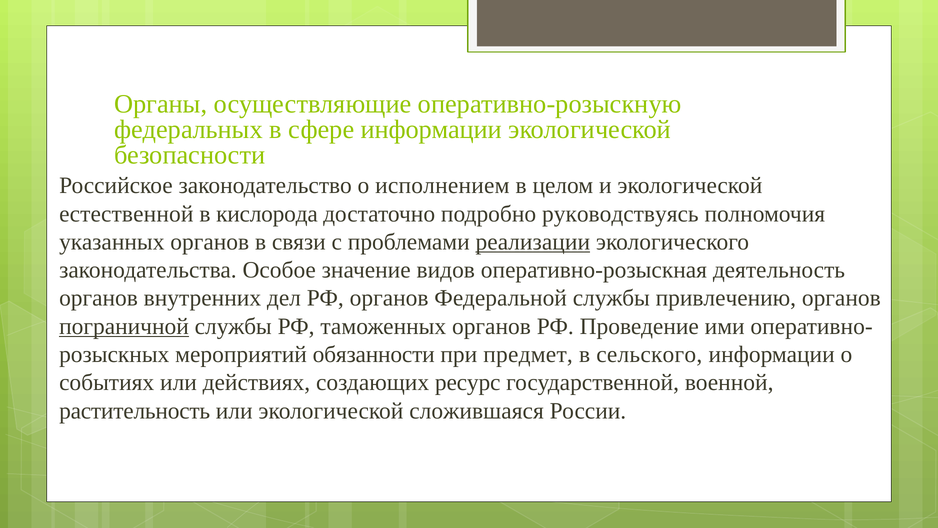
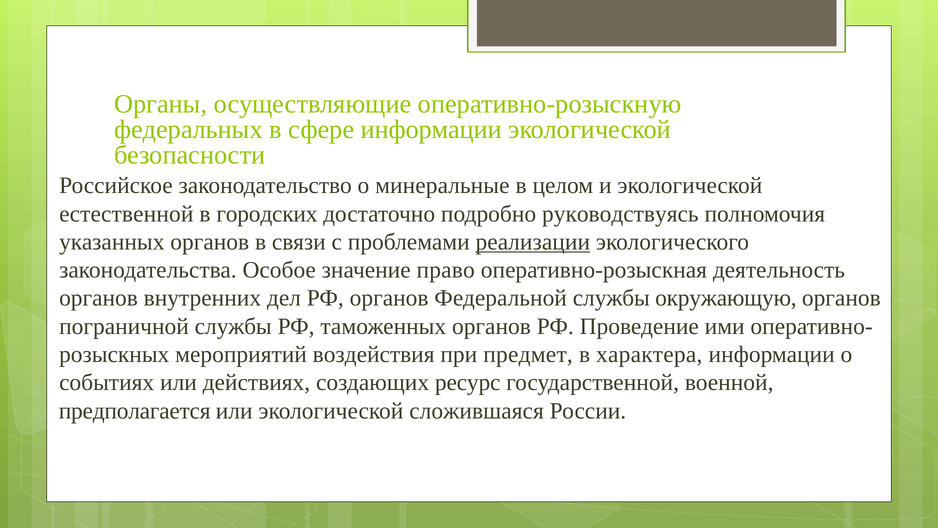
исполнением: исполнением -> минеральные (442, 185)
кислорода: кислорода -> городских (267, 214)
видов: видов -> право (446, 270)
привлечению: привлечению -> окружающую (726, 298)
пограничной underline: present -> none (124, 326)
обязанности: обязанности -> воздействия (374, 354)
сельского: сельского -> характера (649, 354)
растительность: растительность -> предполагается (135, 411)
